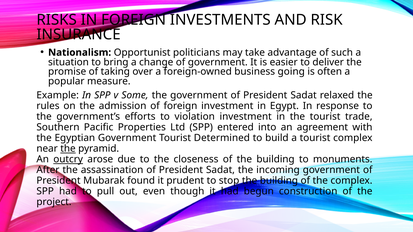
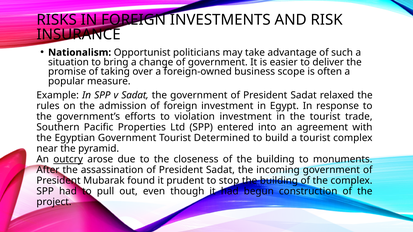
going: going -> scope (291, 72)
v Some: Some -> Sadat (135, 96)
the underline: present -> none (68, 149)
